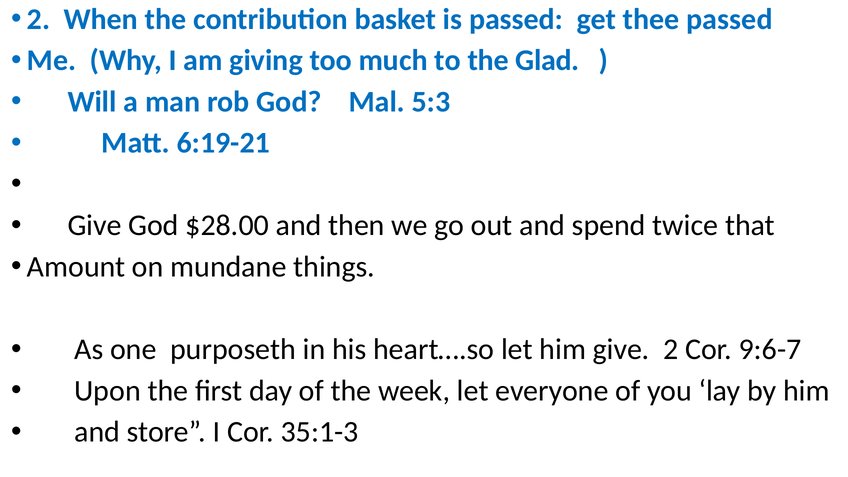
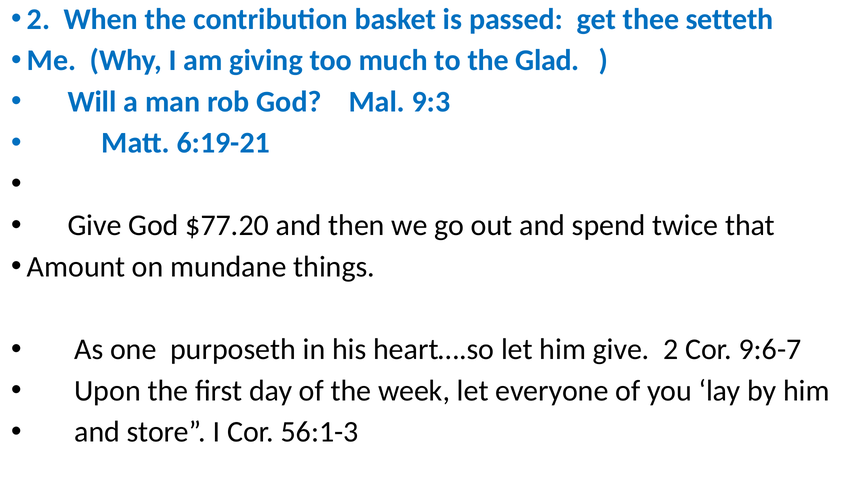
thee passed: passed -> setteth (730, 19)
5:3: 5:3 -> 9:3 (431, 102)
$28.00: $28.00 -> $77.20 (227, 226)
35:1-3: 35:1-3 -> 56:1-3 (320, 432)
